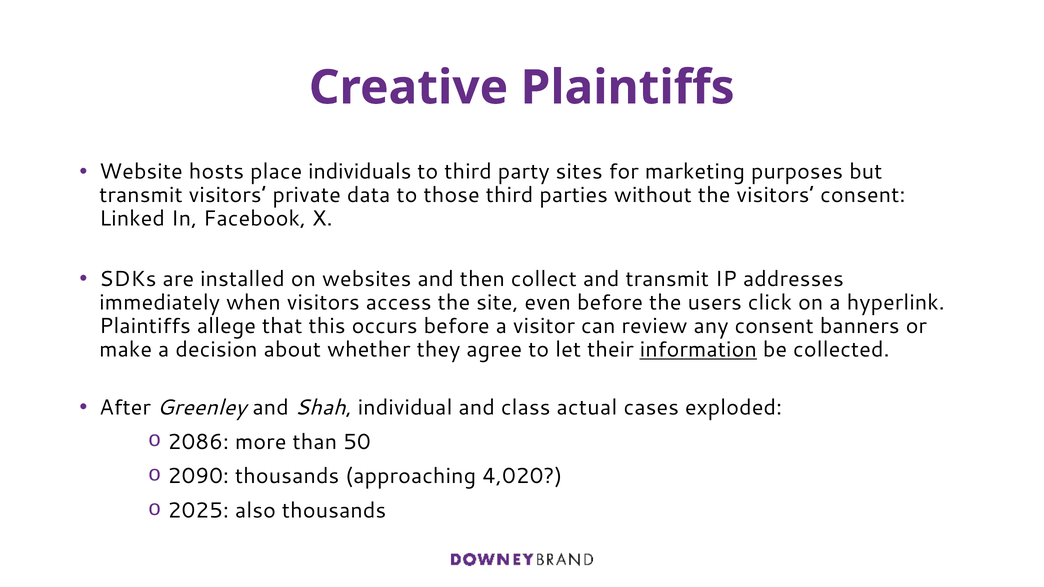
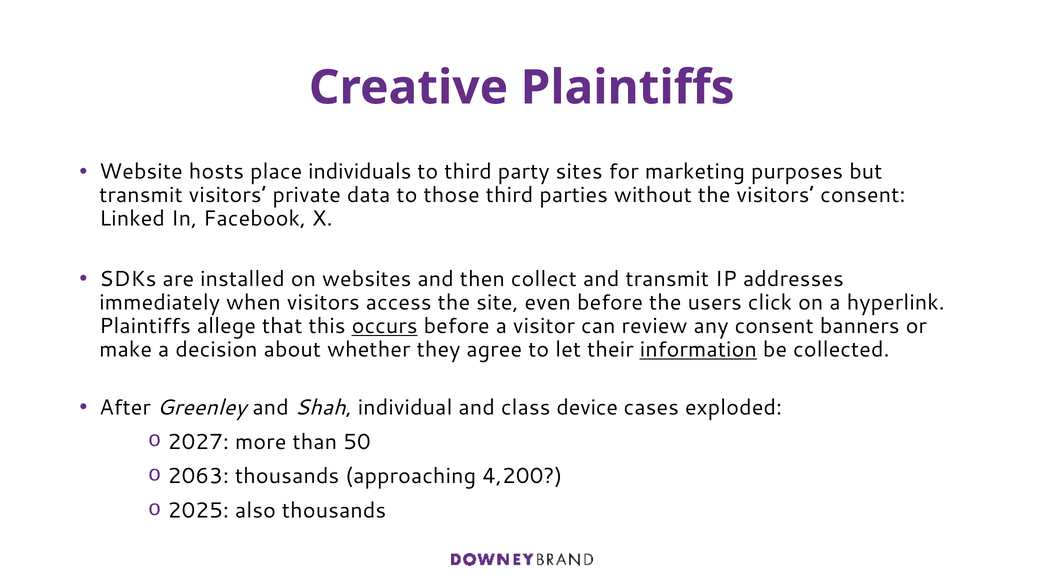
occurs underline: none -> present (385, 326)
actual: actual -> device (587, 408)
2086: 2086 -> 2027 (198, 442)
2090: 2090 -> 2063 (198, 476)
4,020: 4,020 -> 4,200 (522, 476)
